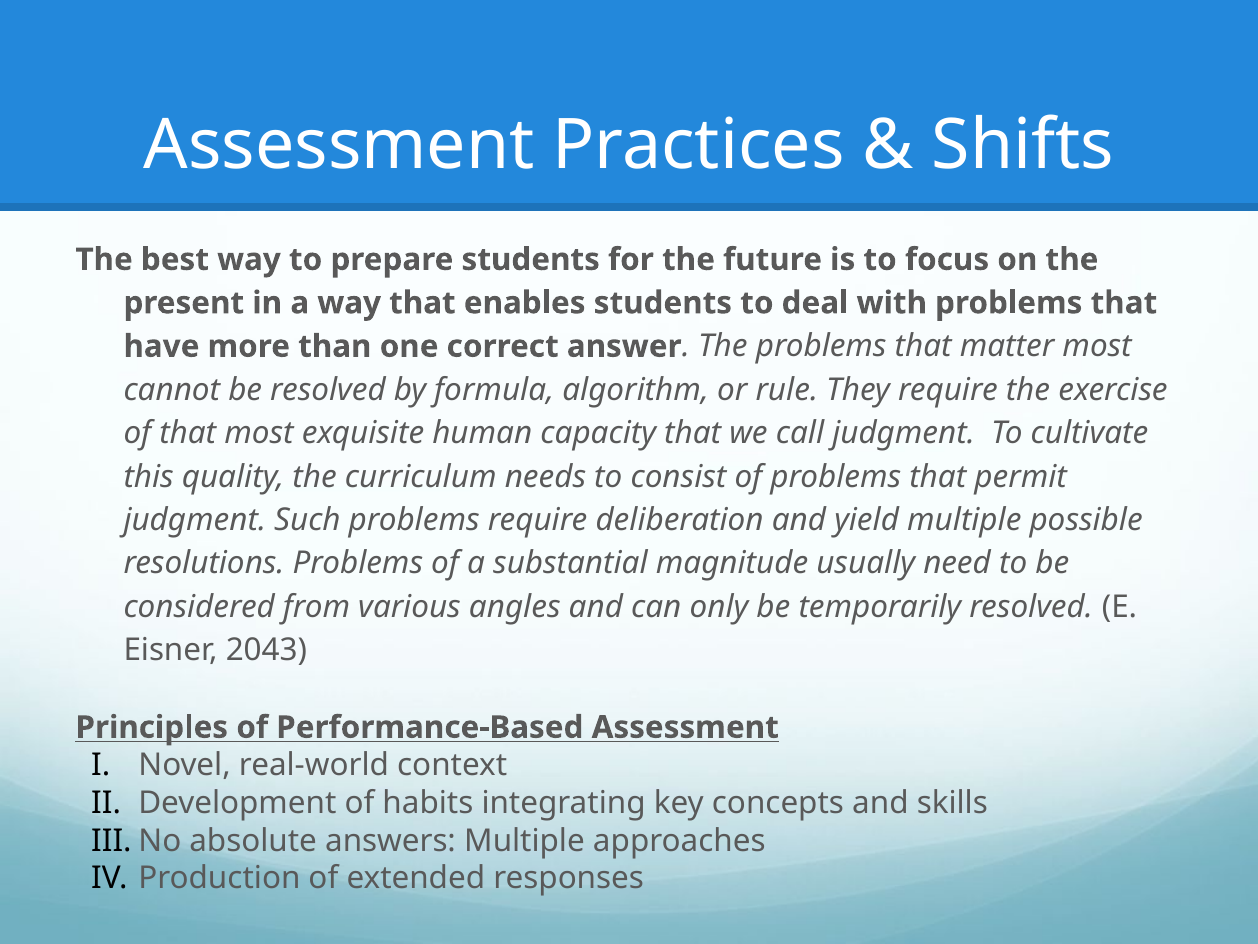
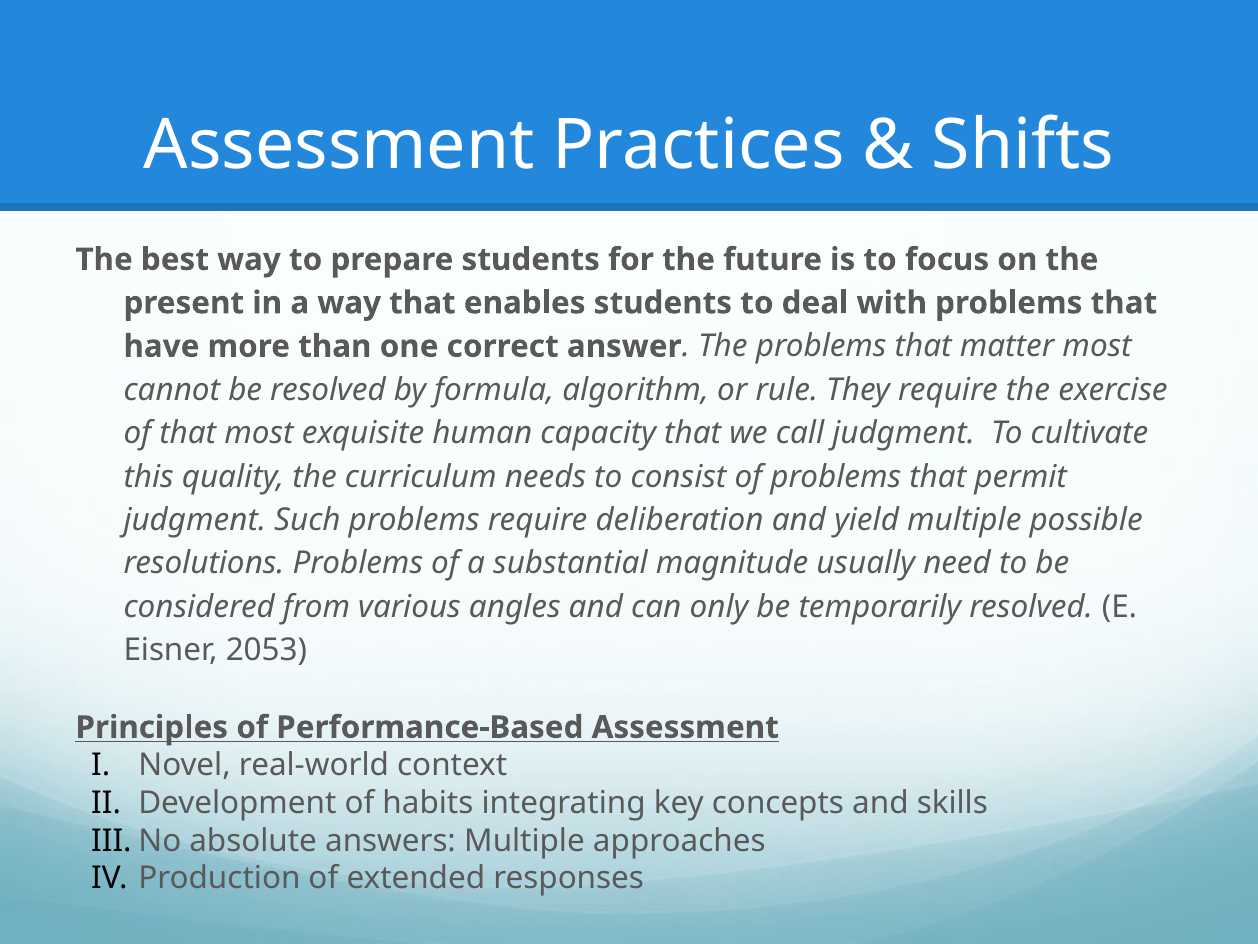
2043: 2043 -> 2053 (266, 650)
